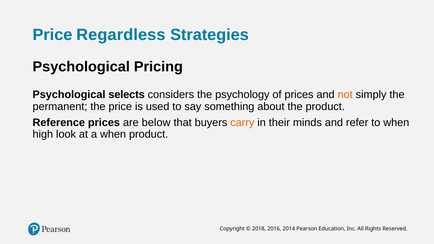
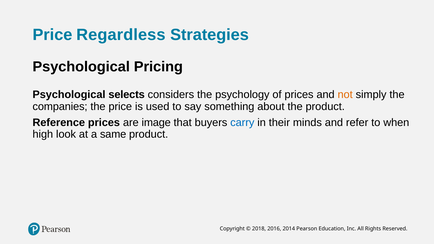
permanent: permanent -> companies (60, 106)
below: below -> image (156, 123)
carry colour: orange -> blue (242, 123)
a when: when -> same (113, 134)
